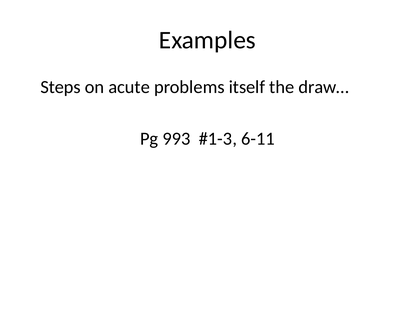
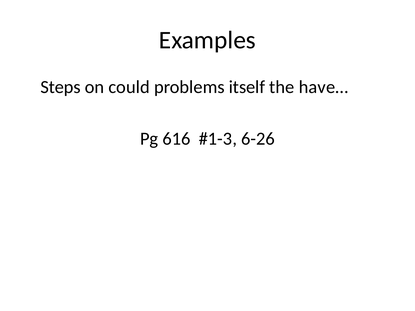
acute: acute -> could (129, 87)
draw…: draw… -> have… (323, 87)
993: 993 -> 616 (176, 139)
6-11: 6-11 -> 6-26 (258, 139)
